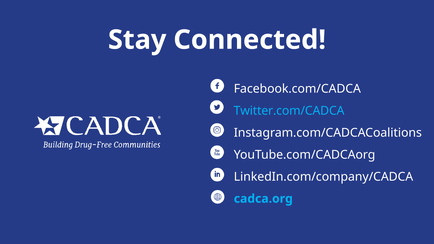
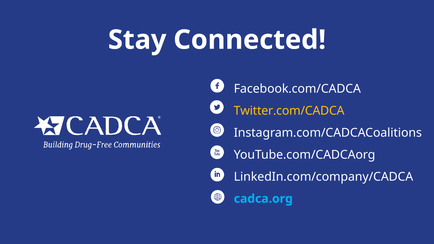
Twitter.com/CADCA colour: light blue -> yellow (289, 111)
